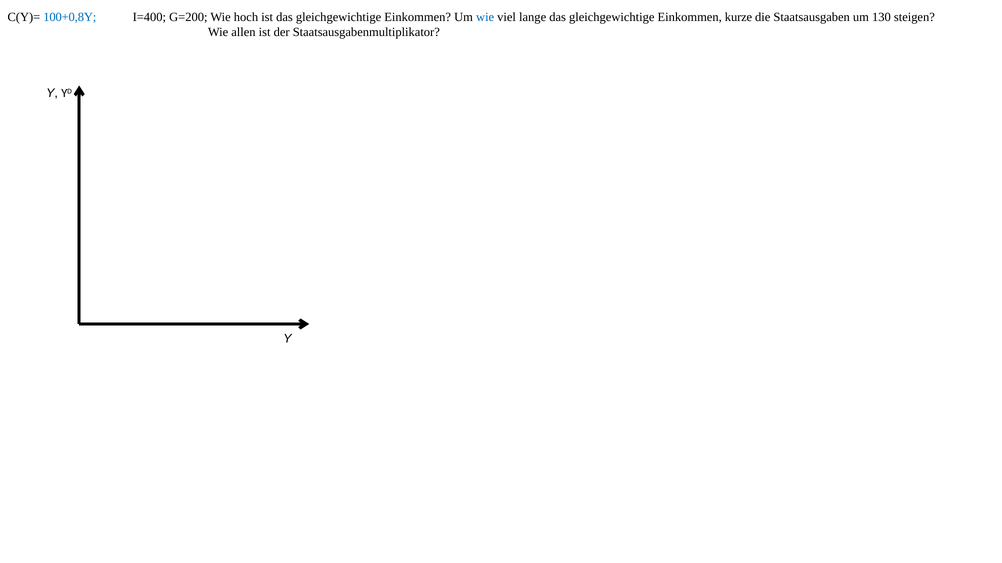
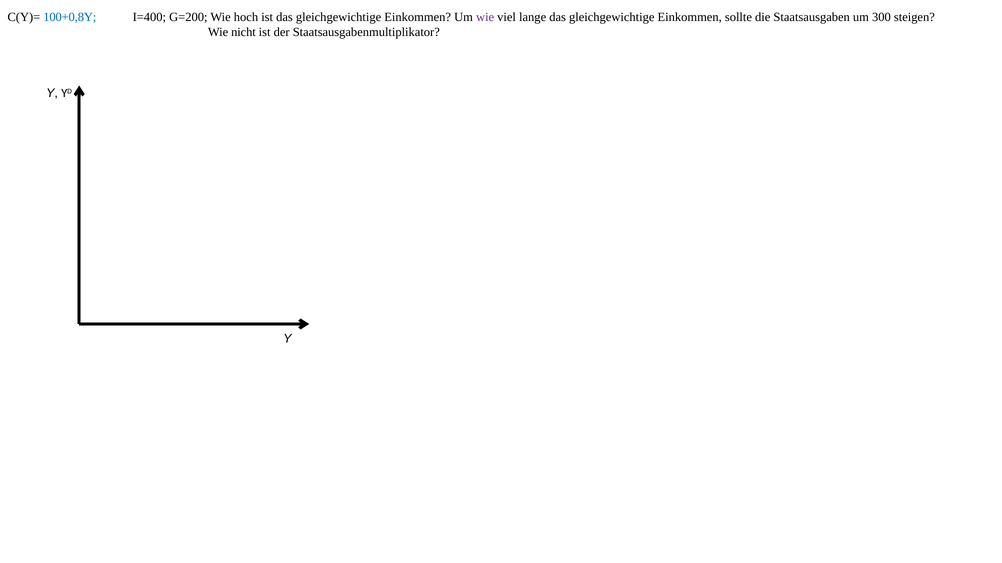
wie colour: blue -> purple (485, 17)
kurze: kurze -> sollte (738, 17)
130: 130 -> 300 (881, 17)
allen: allen -> nicht (243, 32)
